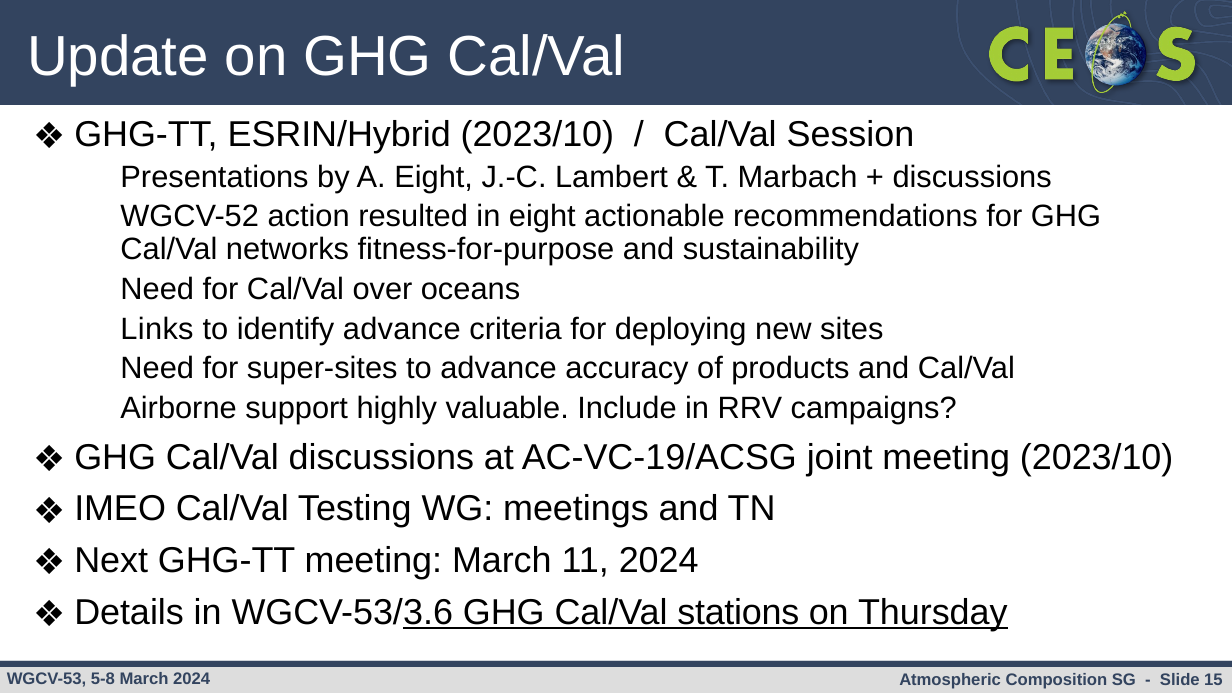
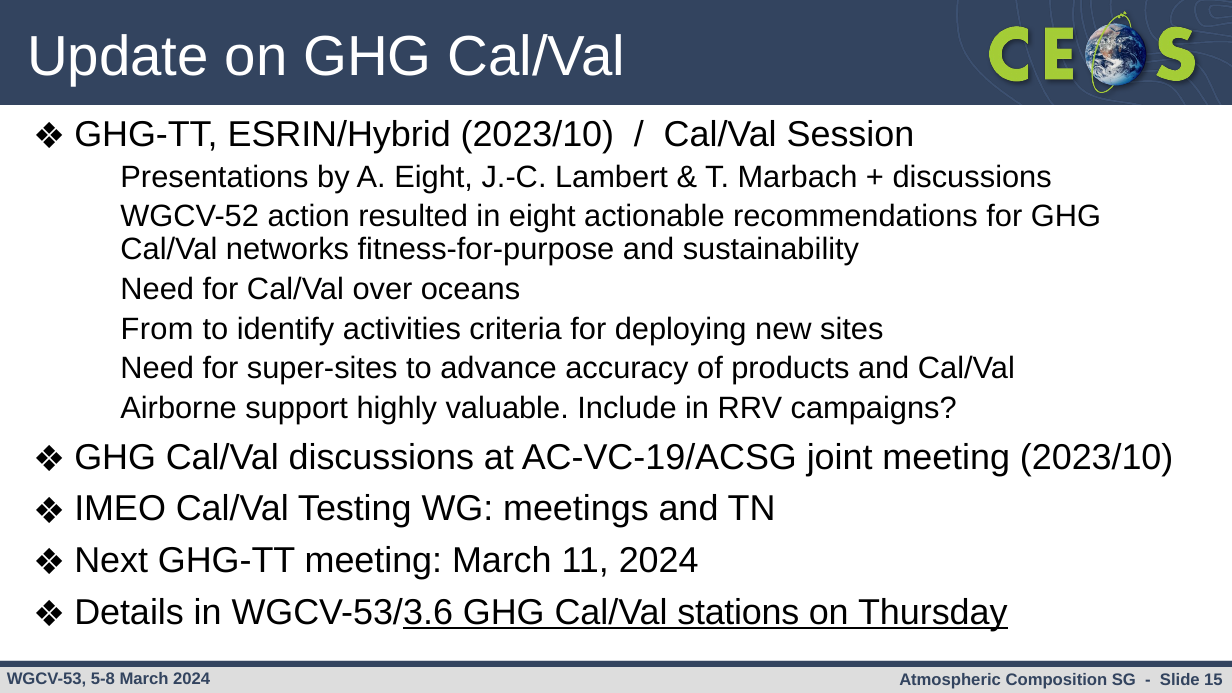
Links: Links -> From (157, 329)
identify advance: advance -> activities (402, 329)
